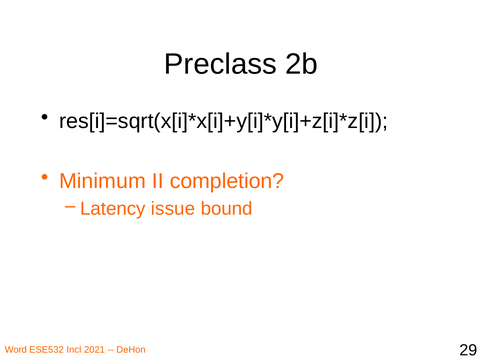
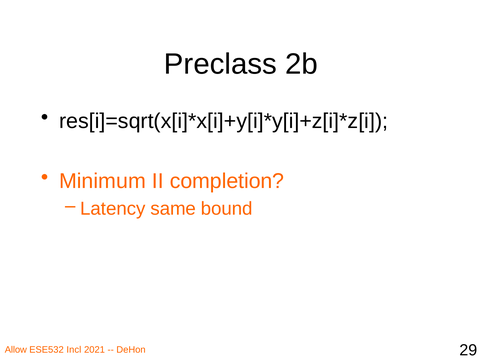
issue: issue -> same (173, 209)
Word: Word -> Allow (16, 350)
